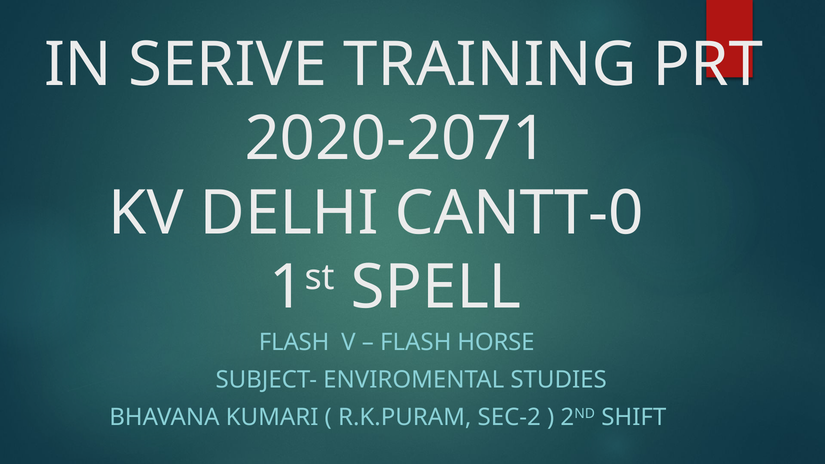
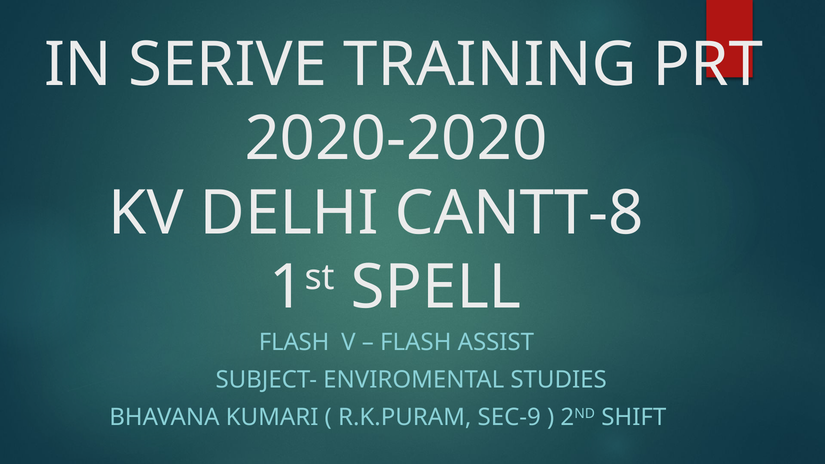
2020-2071: 2020-2071 -> 2020-2020 (396, 139)
CANTT-0: CANTT-0 -> CANTT-8 (519, 213)
HORSE: HORSE -> ASSIST (496, 343)
SEC-2: SEC-2 -> SEC-9 (509, 417)
